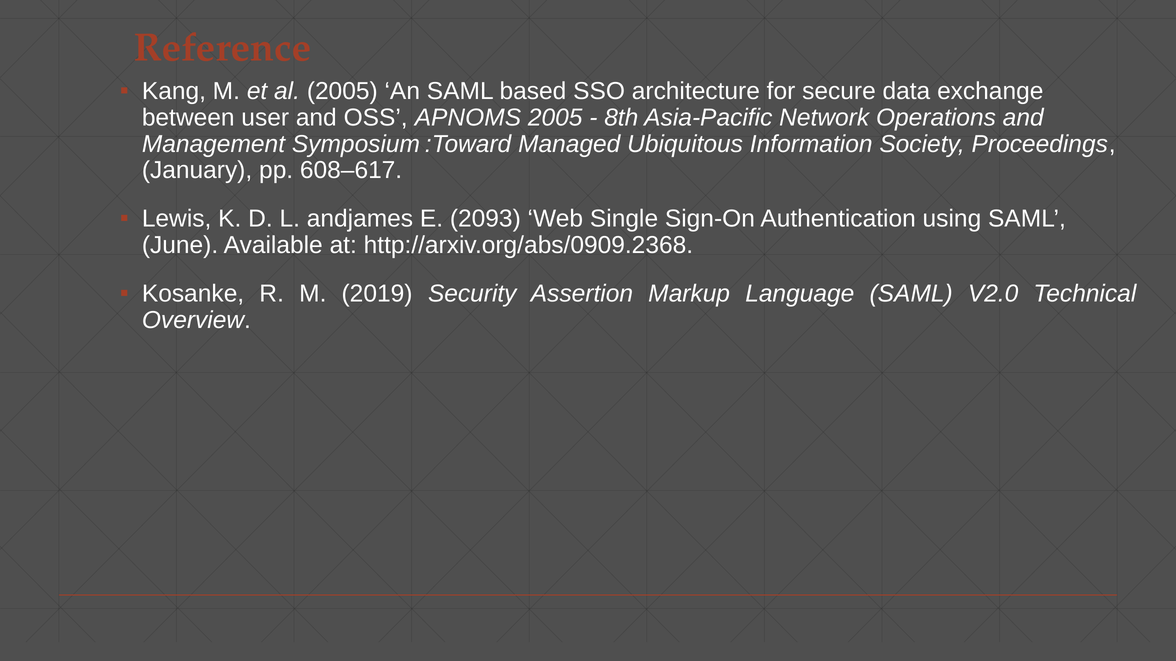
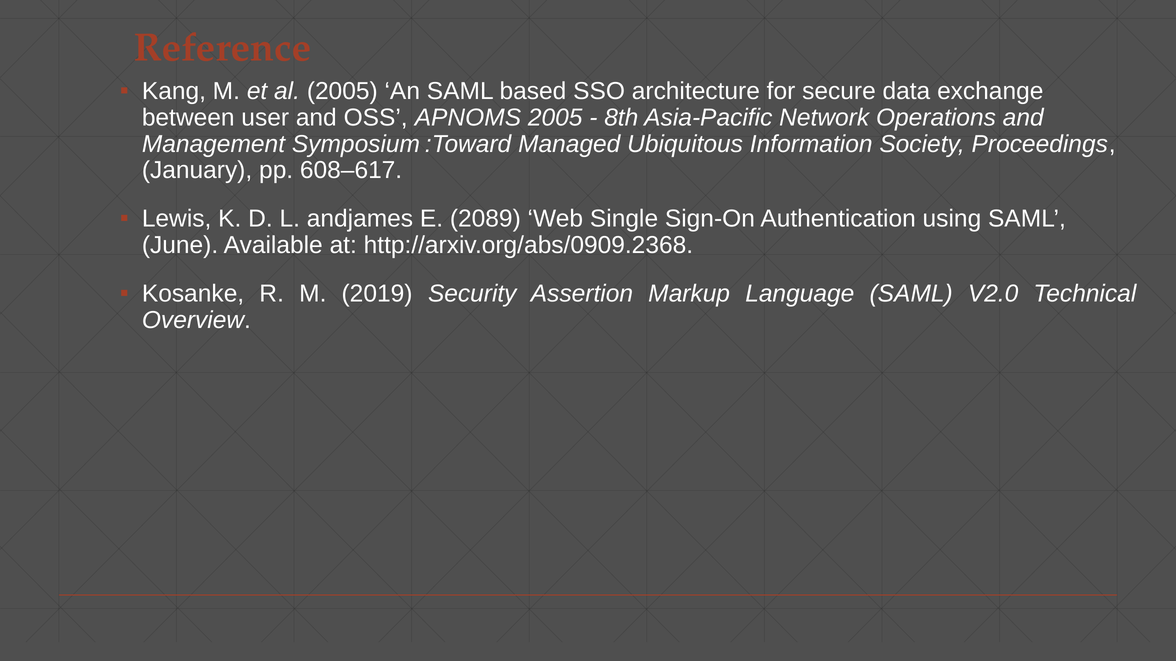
2093: 2093 -> 2089 (485, 219)
